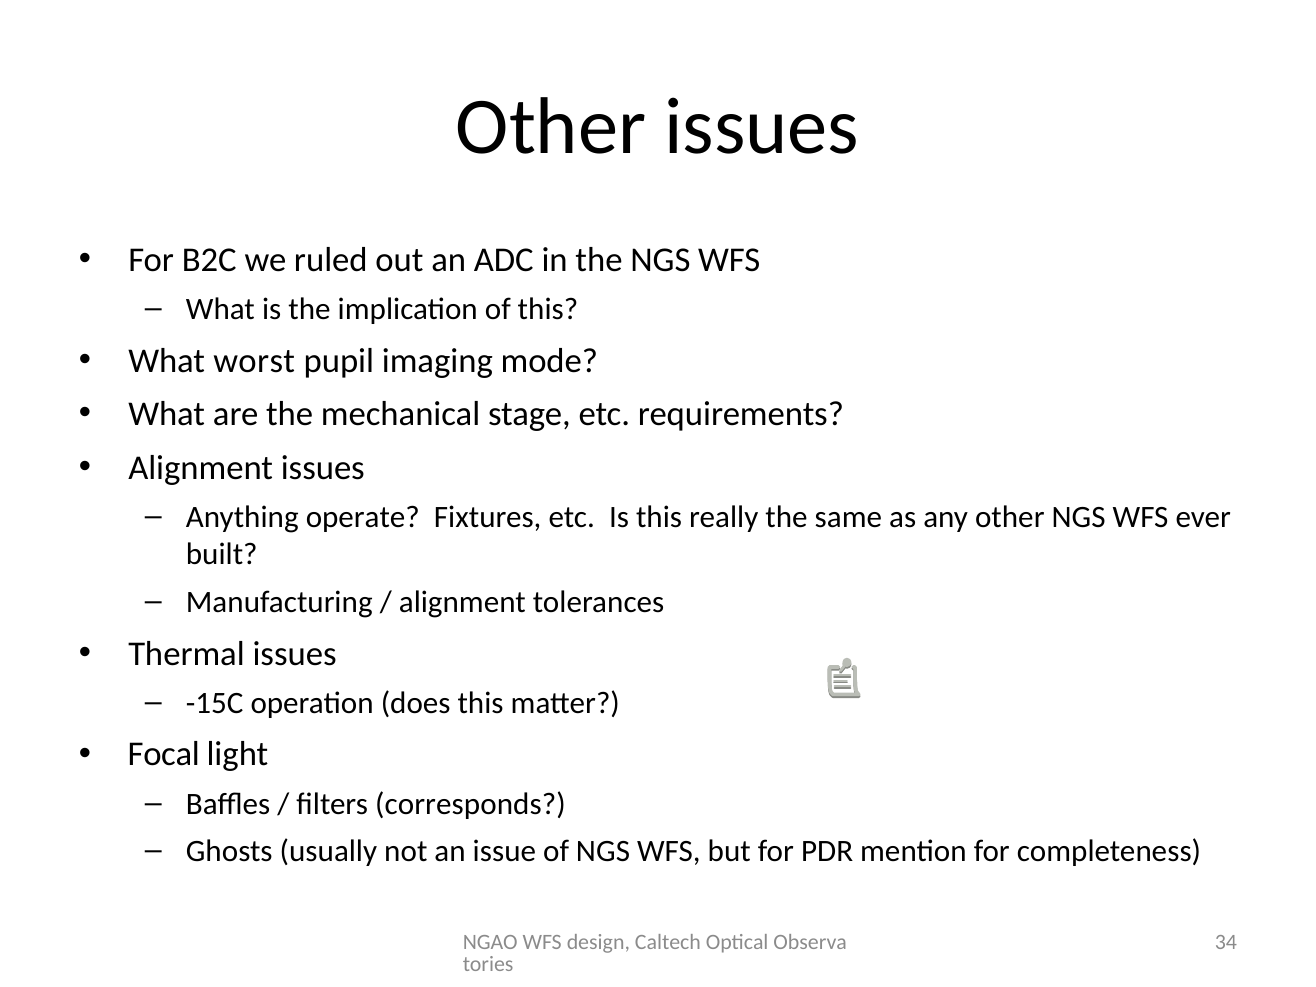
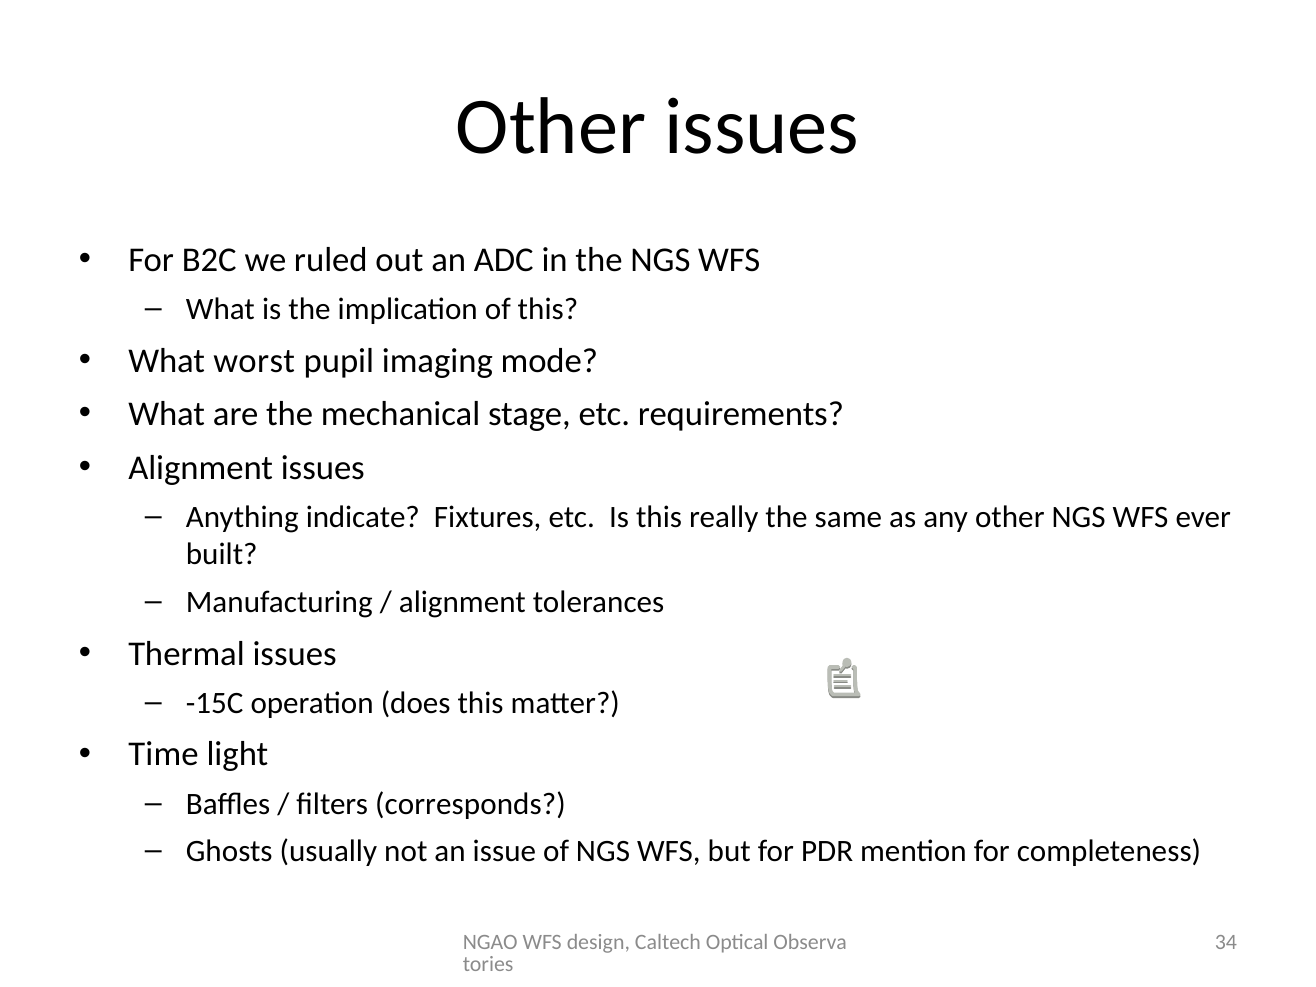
operate: operate -> indicate (363, 517)
Focal: Focal -> Time (163, 755)
